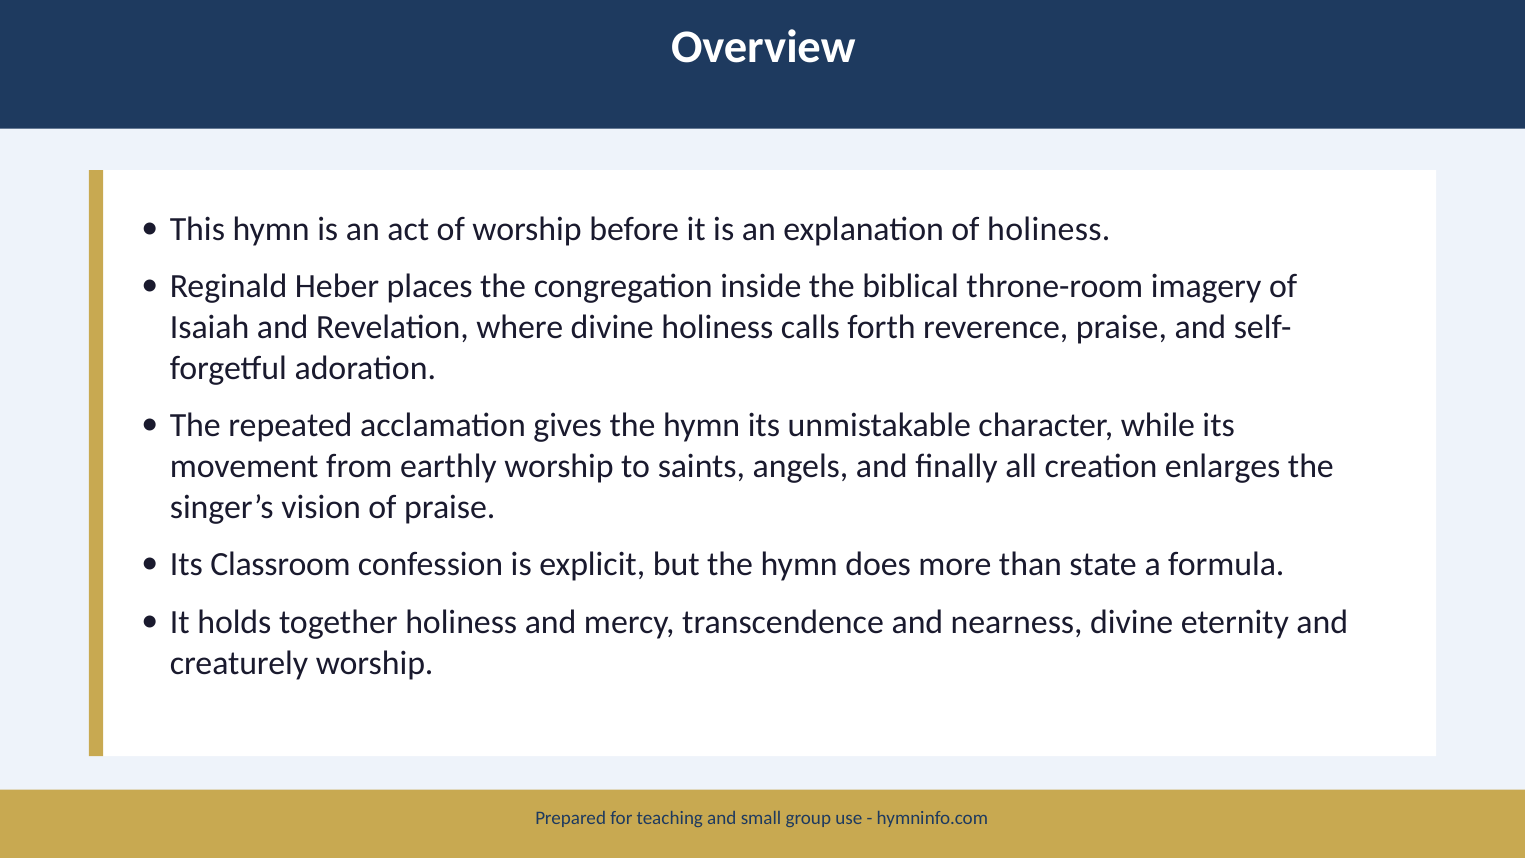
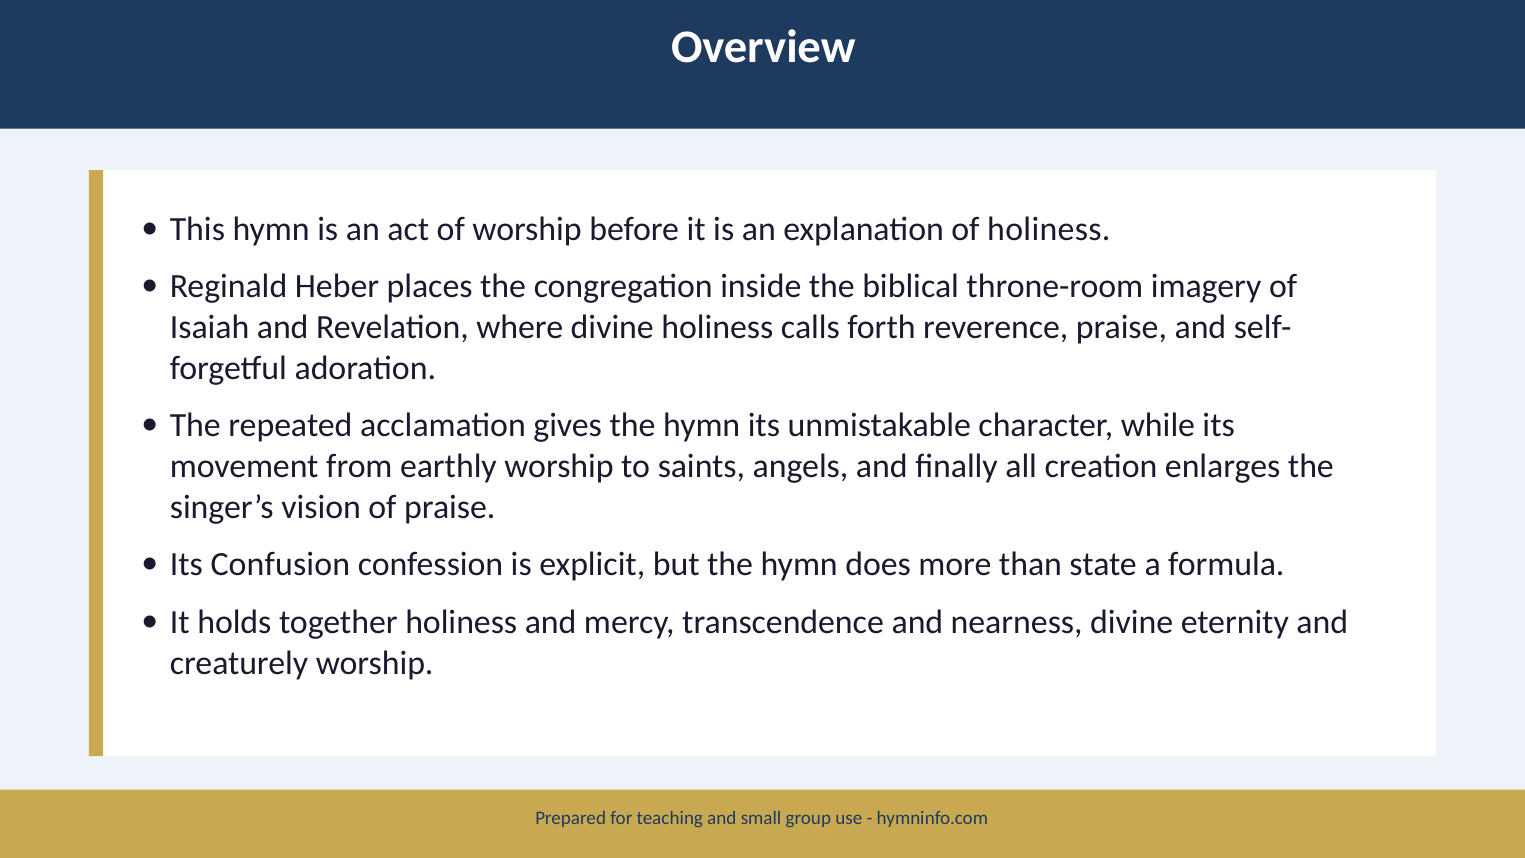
Classroom: Classroom -> Confusion (280, 564)
